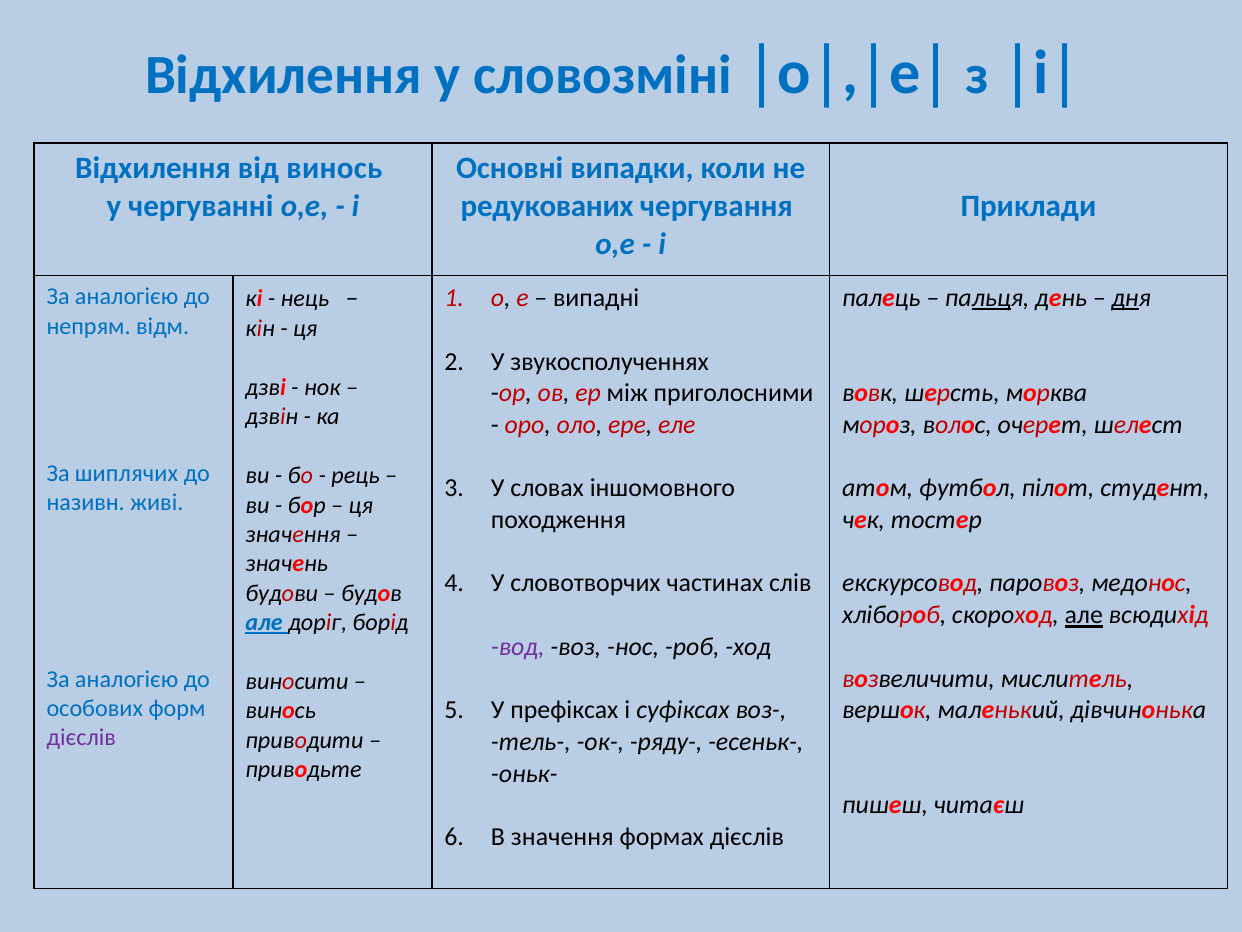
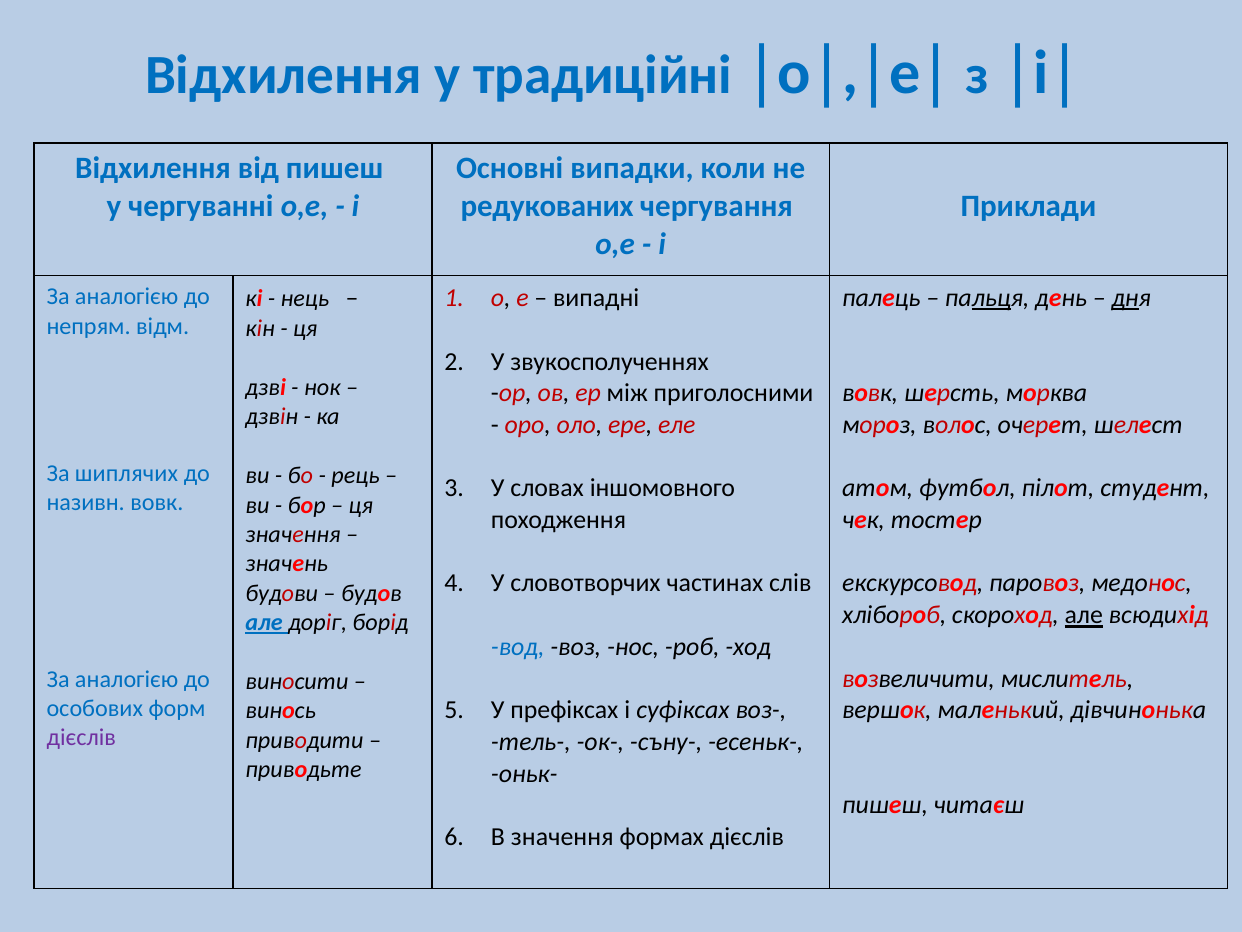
словозміні: словозміні -> традиційні (603, 75)
від винось: винось -> пишеш (335, 169)
називн живі: живі -> вовк (157, 503)
вод colour: purple -> blue (518, 646)
ряду-: ряду- -> съну- (666, 742)
